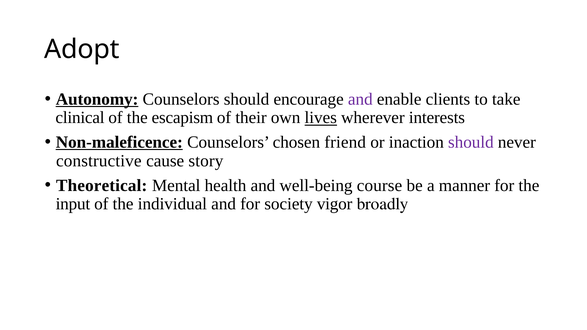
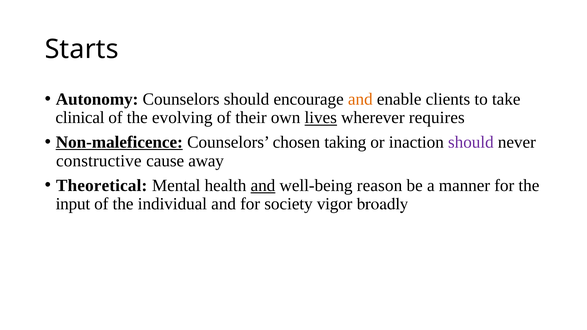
Adopt: Adopt -> Starts (82, 49)
Autonomy underline: present -> none (97, 99)
and colour: purple -> orange (360, 99)
escapism: escapism -> evolving (182, 118)
interests: interests -> requires (437, 118)
friend: friend -> taking (345, 142)
story: story -> away (206, 161)
and underline: none -> present (263, 185)
course: course -> reason (380, 185)
